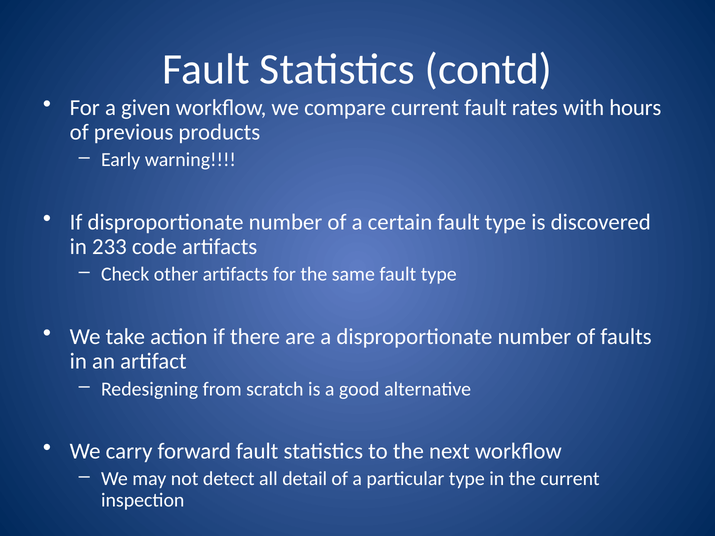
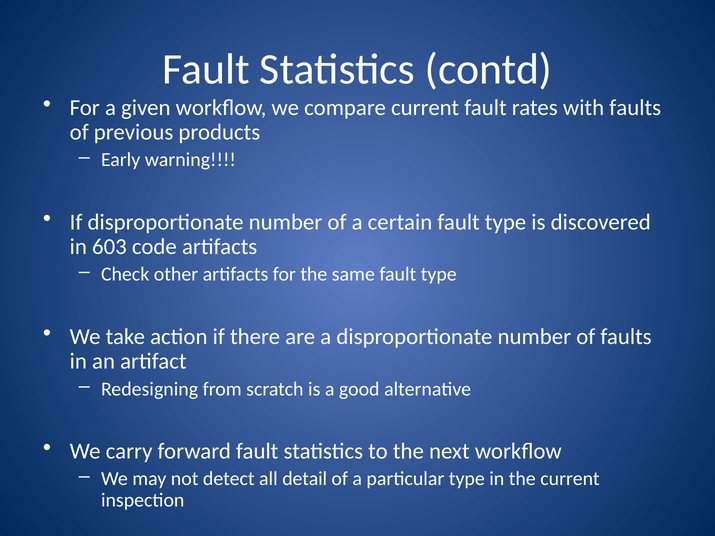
with hours: hours -> faults (635, 108)
233: 233 -> 603 (109, 247)
